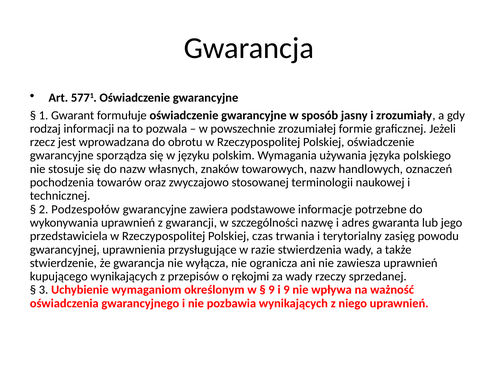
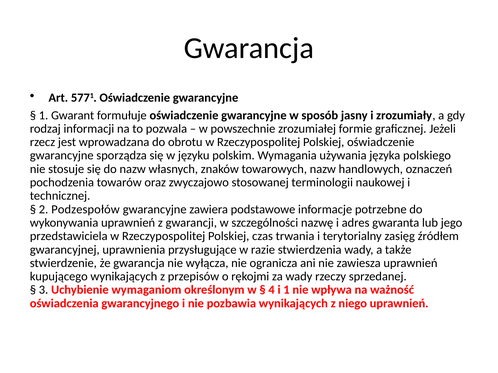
powodu: powodu -> źródłem (438, 236)
9: 9 -> 4 (272, 290)
i 9: 9 -> 1 (287, 290)
